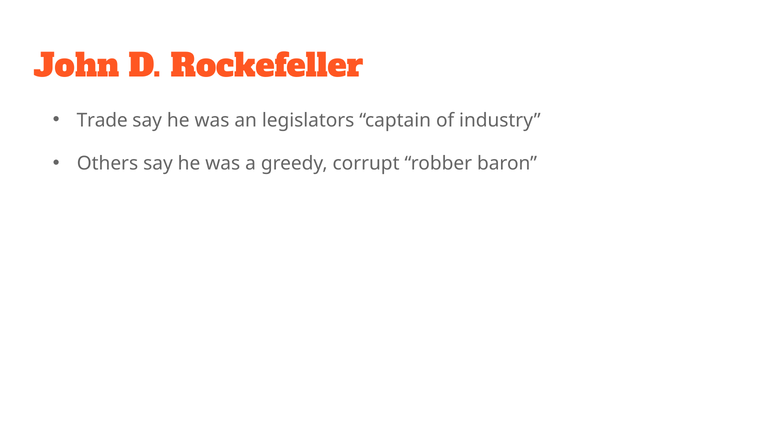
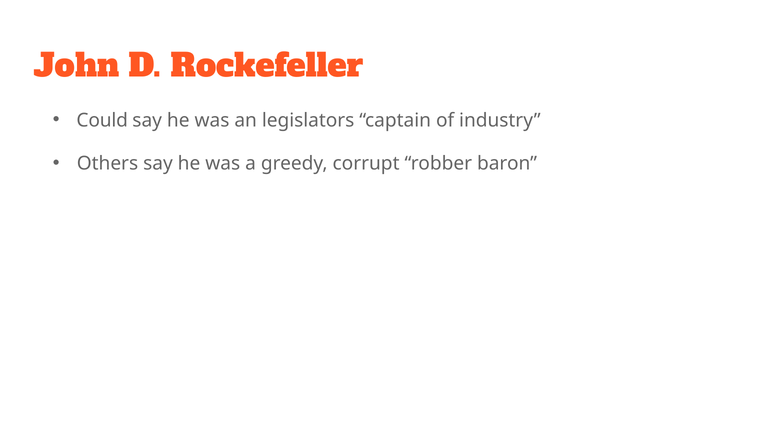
Trade: Trade -> Could (102, 120)
